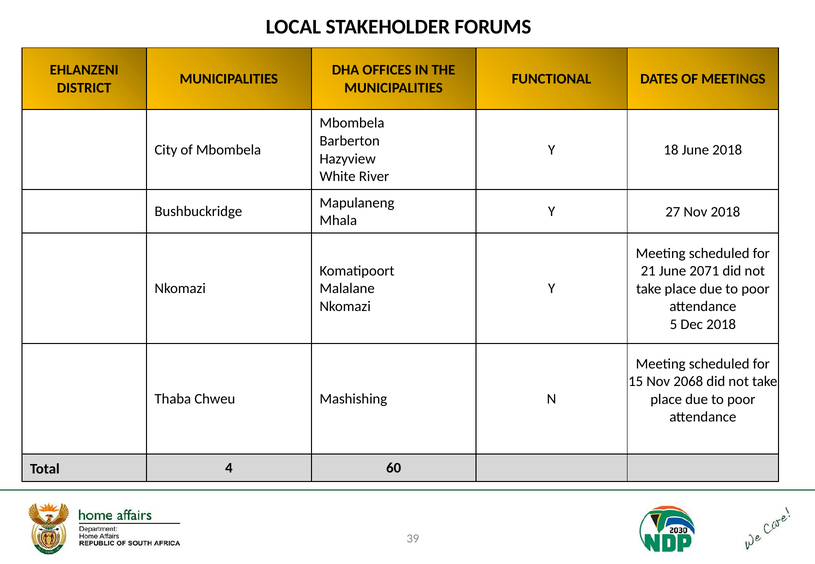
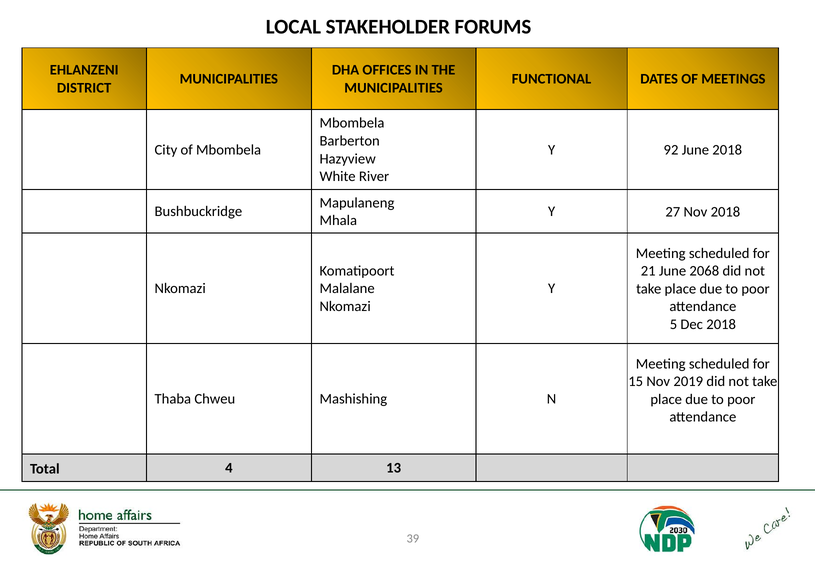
18: 18 -> 92 (671, 150)
2071: 2071 -> 2068 (704, 271)
2068: 2068 -> 2019 (688, 382)
60: 60 -> 13 (394, 468)
